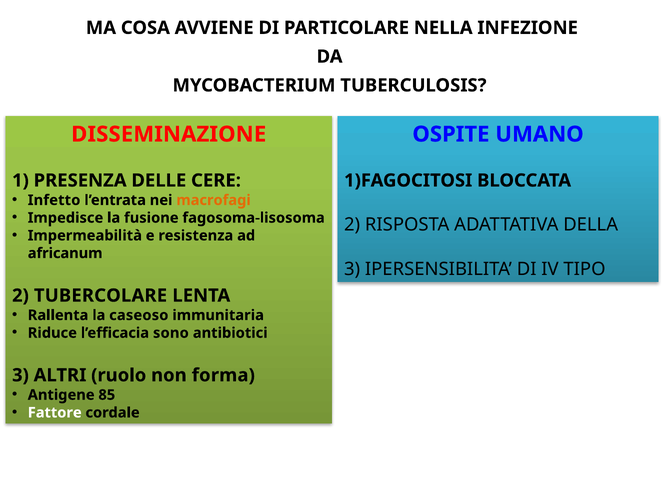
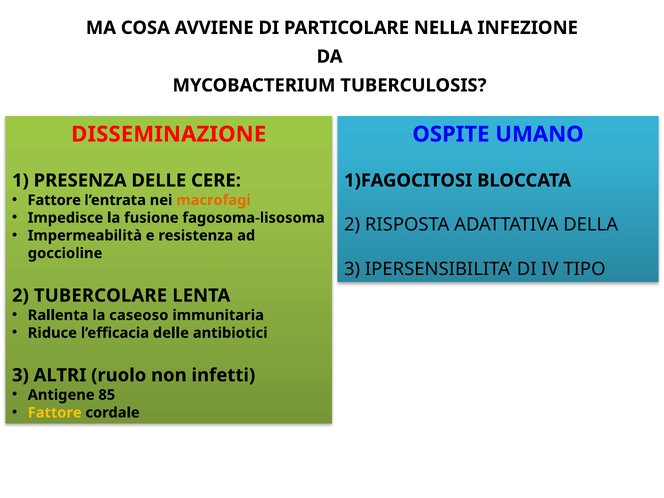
Infetto: Infetto -> Fattore (54, 200)
africanum: africanum -> goccioline (65, 253)
l’efficacia sono: sono -> delle (171, 333)
forma: forma -> infetti (223, 375)
Fattore colour: white -> yellow (55, 413)
